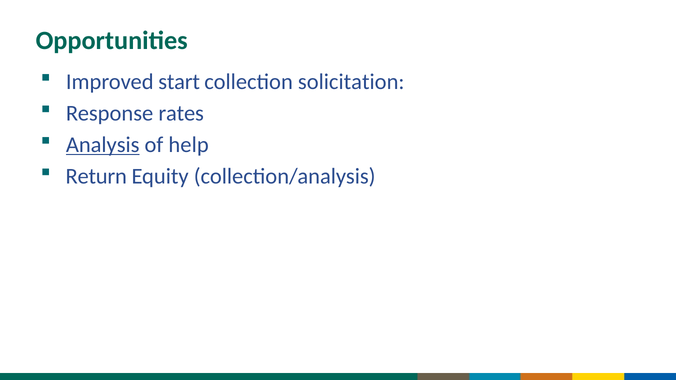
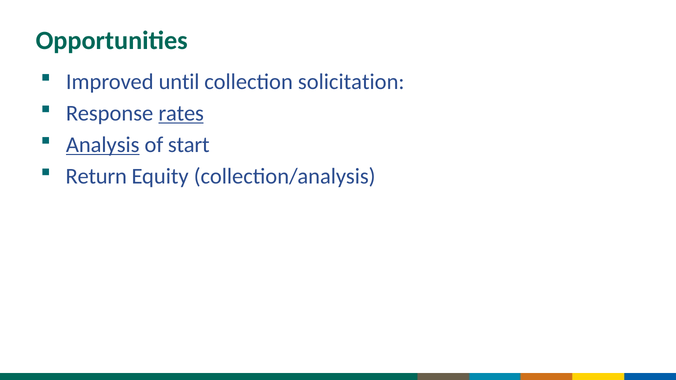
start: start -> until (179, 82)
rates underline: none -> present (181, 113)
help: help -> start (189, 145)
